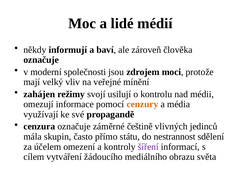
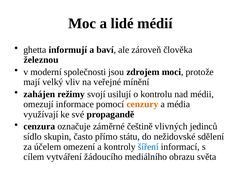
někdy: někdy -> ghetta (35, 50)
označuje: označuje -> železnou (41, 60)
mála: mála -> sídlo (33, 136)
nestrannost: nestrannost -> nežidovské (175, 136)
šíření colour: purple -> blue (148, 147)
